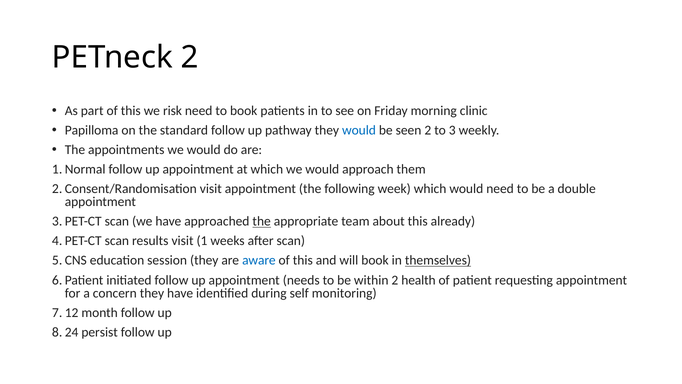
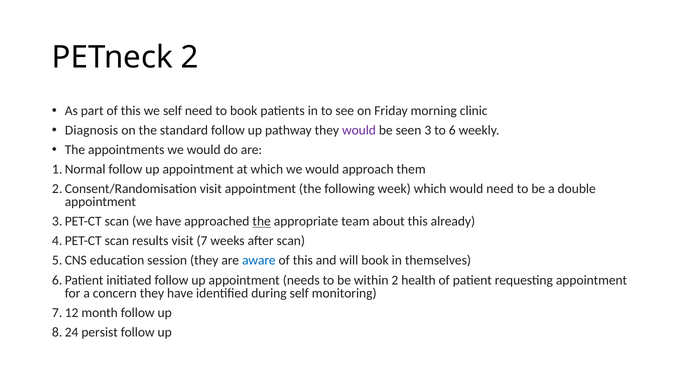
we risk: risk -> self (172, 111)
Papilloma: Papilloma -> Diagnosis (92, 130)
would colour: blue -> purple (359, 130)
seen 2: 2 -> 3 (428, 130)
3: 3 -> 6 (452, 130)
1: 1 -> 7 (202, 241)
themselves underline: present -> none (438, 260)
